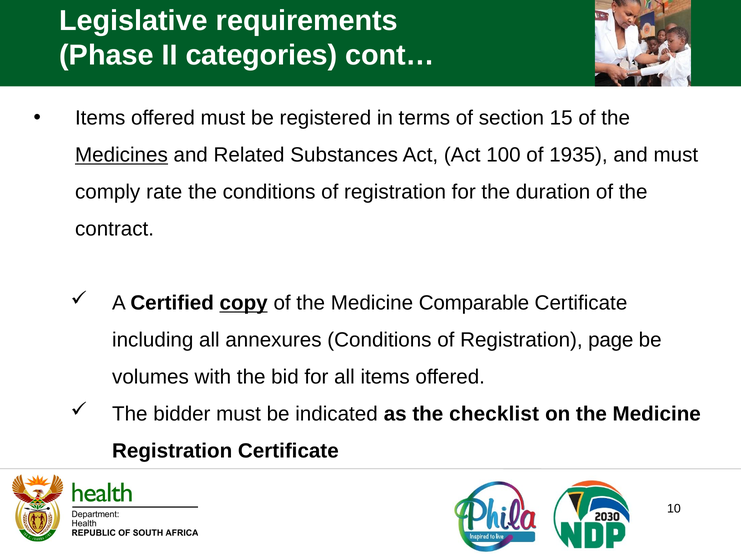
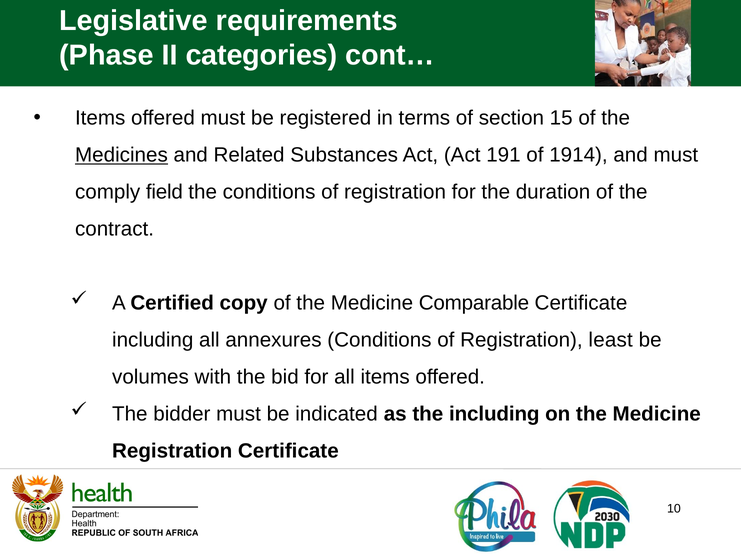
100: 100 -> 191 (503, 155)
1935: 1935 -> 1914 (578, 155)
rate: rate -> field (164, 192)
copy underline: present -> none (244, 304)
page: page -> least (611, 341)
the checklist: checklist -> including (494, 415)
